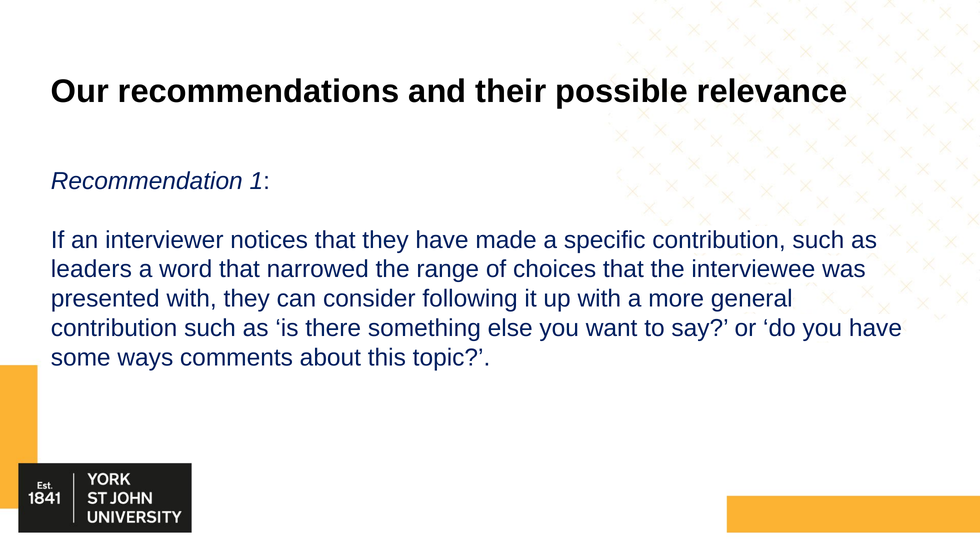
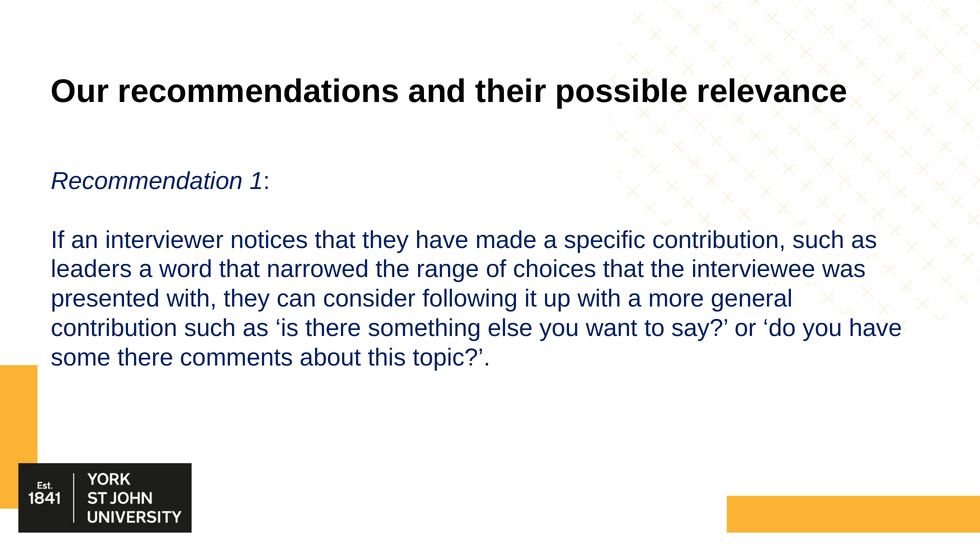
some ways: ways -> there (145, 358)
